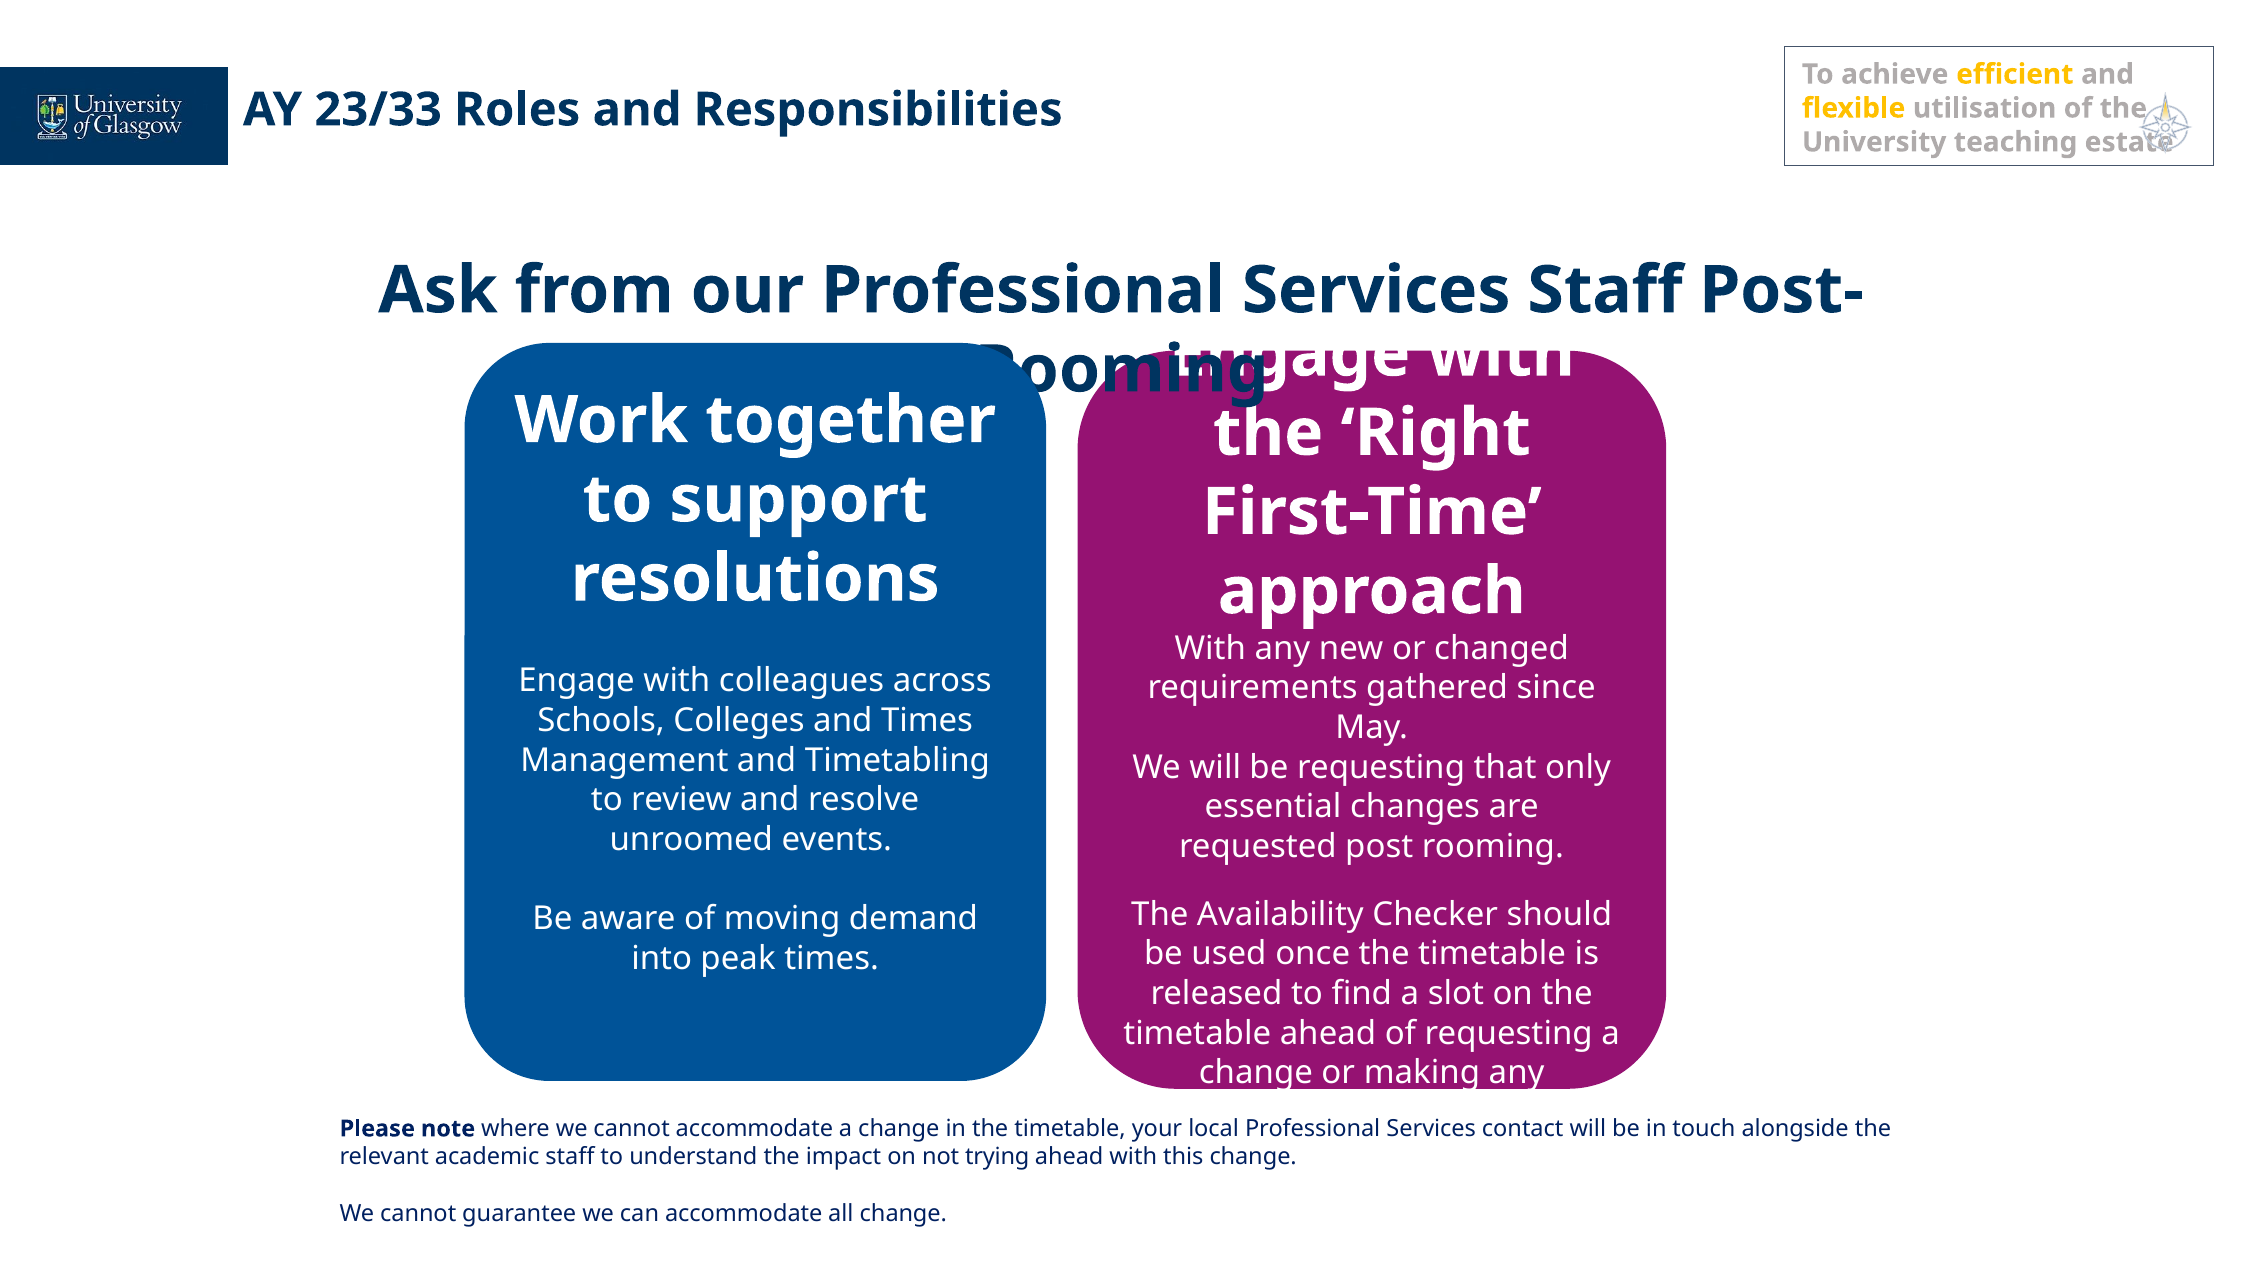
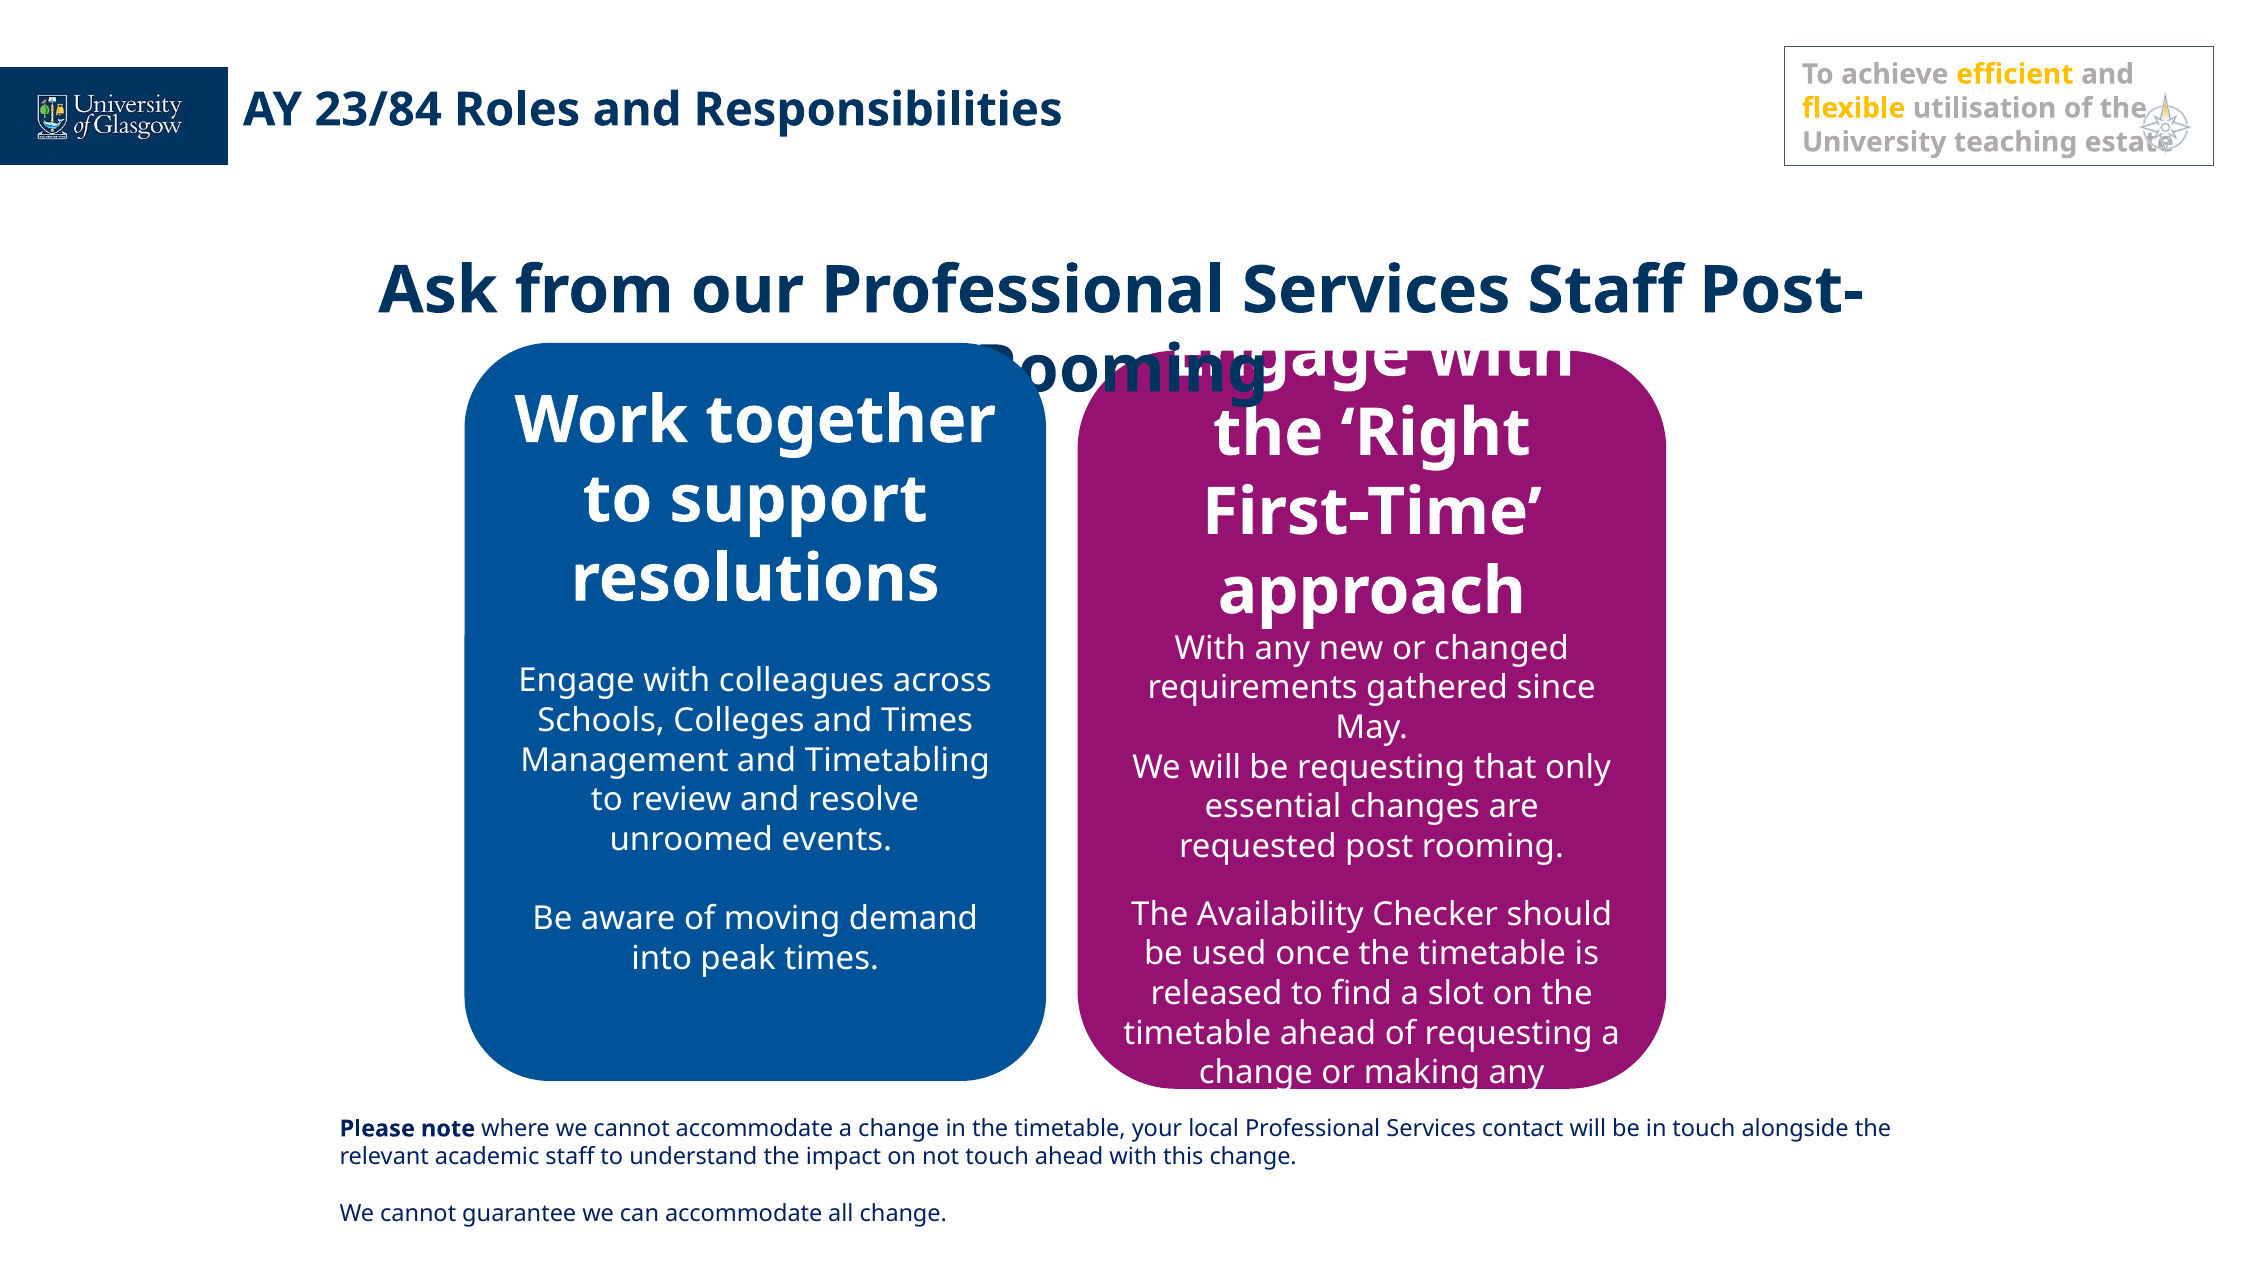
23/33: 23/33 -> 23/84 (378, 110)
not trying: trying -> touch (997, 1157)
